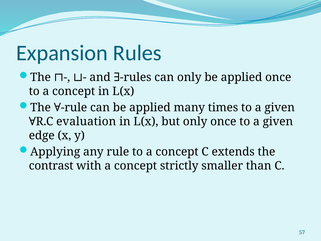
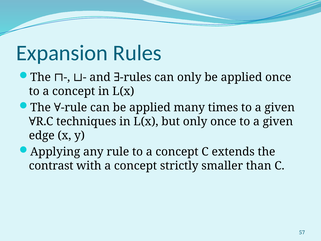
evaluation: evaluation -> techniques (86, 121)
